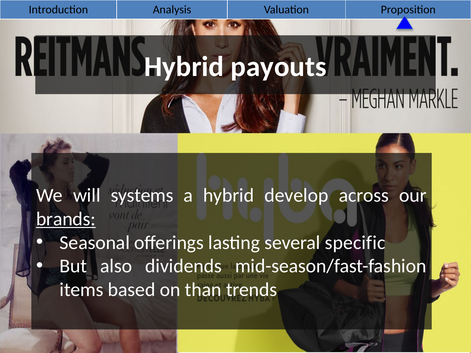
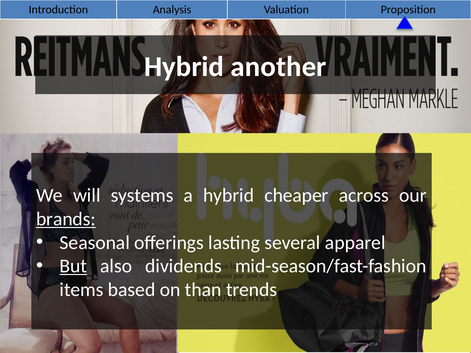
payouts: payouts -> another (279, 67)
develop: develop -> cheaper (297, 196)
specific: specific -> apparel (355, 243)
But underline: none -> present (73, 266)
